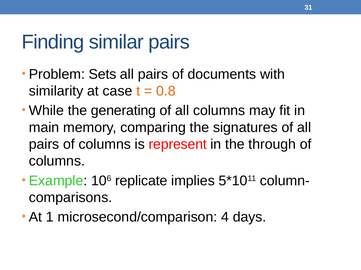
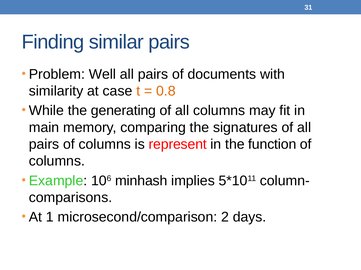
Sets: Sets -> Well (102, 74)
through: through -> function (272, 145)
replicate: replicate -> minhash (141, 181)
4: 4 -> 2 (225, 218)
